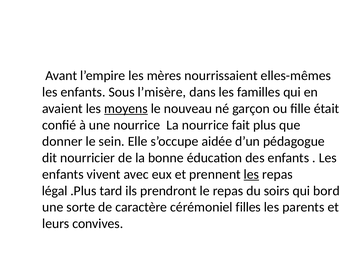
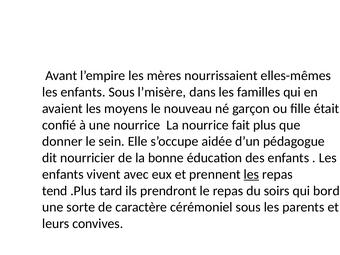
moyens underline: present -> none (126, 109)
légal: légal -> tend (55, 191)
cérémoniel filles: filles -> sous (248, 207)
